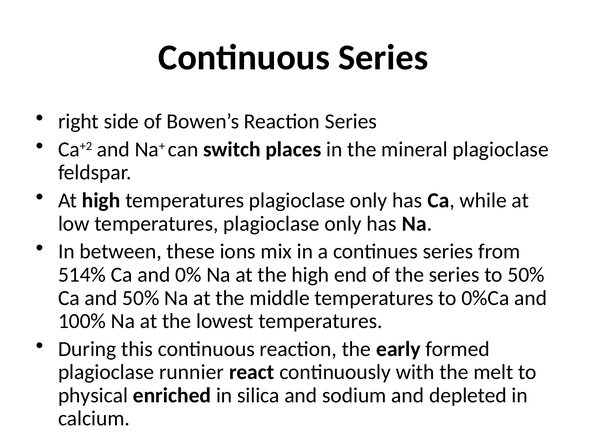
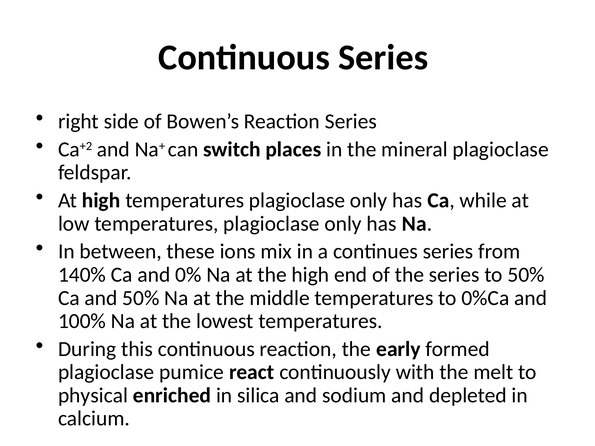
514%: 514% -> 140% (82, 275)
runnier: runnier -> pumice (191, 372)
